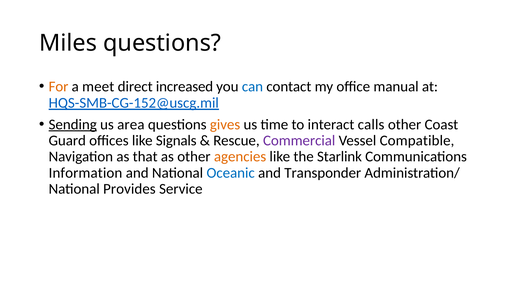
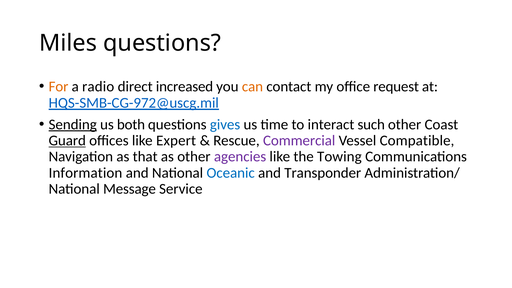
meet: meet -> radio (98, 87)
can colour: blue -> orange (252, 87)
manual: manual -> request (396, 87)
HQS-SMB-CG-152@uscg.mil: HQS-SMB-CG-152@uscg.mil -> HQS-SMB-CG-972@uscg.mil (134, 103)
area: area -> both (131, 124)
gives colour: orange -> blue (225, 124)
calls: calls -> such (371, 124)
Guard underline: none -> present (67, 141)
Signals: Signals -> Expert (176, 141)
agencies colour: orange -> purple (240, 157)
Starlink: Starlink -> Towing (339, 157)
Provides: Provides -> Message (130, 189)
